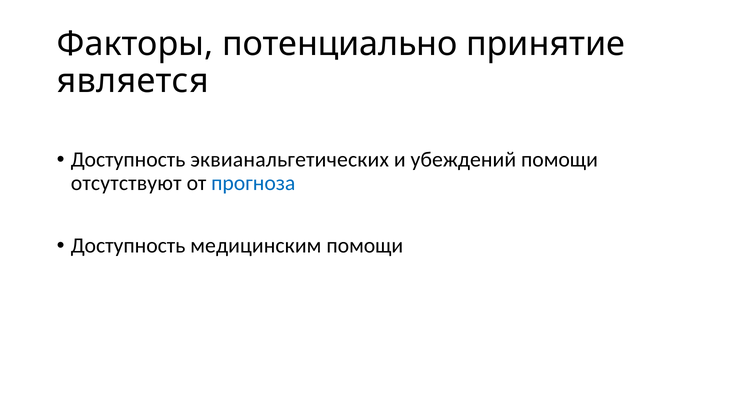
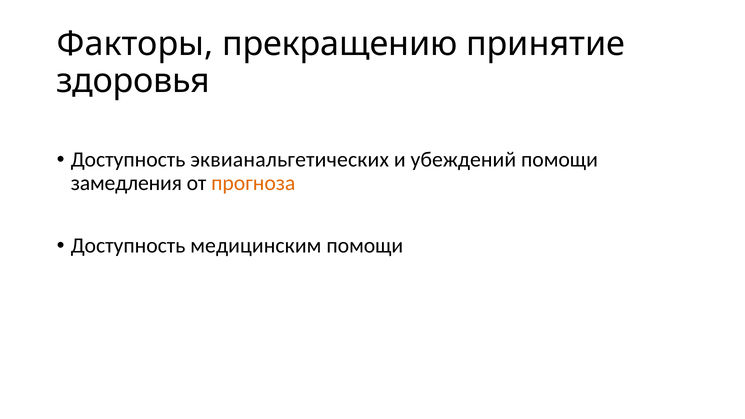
потенциально: потенциально -> прекращению (340, 44)
является: является -> здоровья (133, 81)
отсутствуют: отсутствуют -> замедления (126, 183)
прогноза colour: blue -> orange (253, 183)
